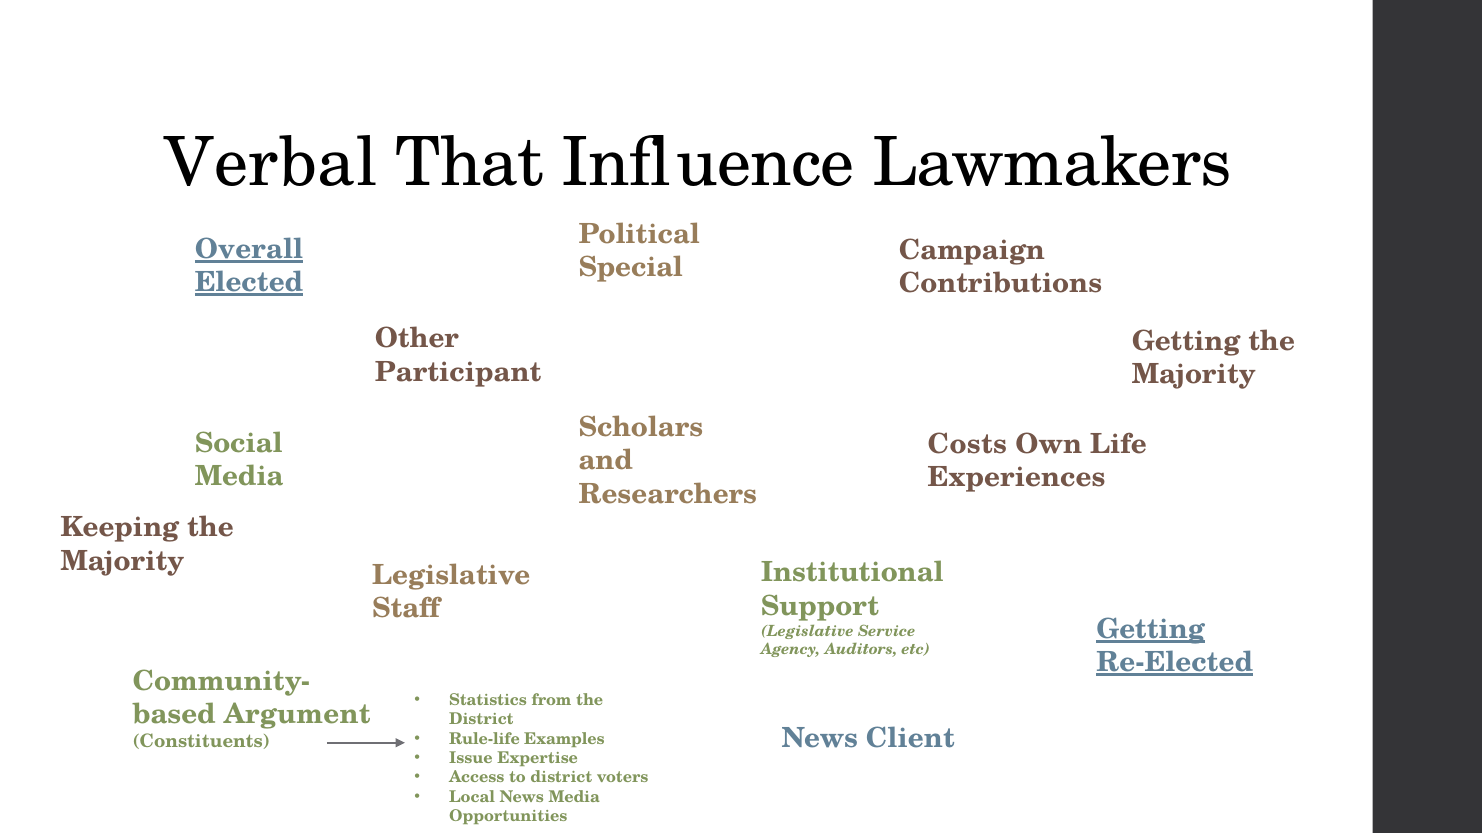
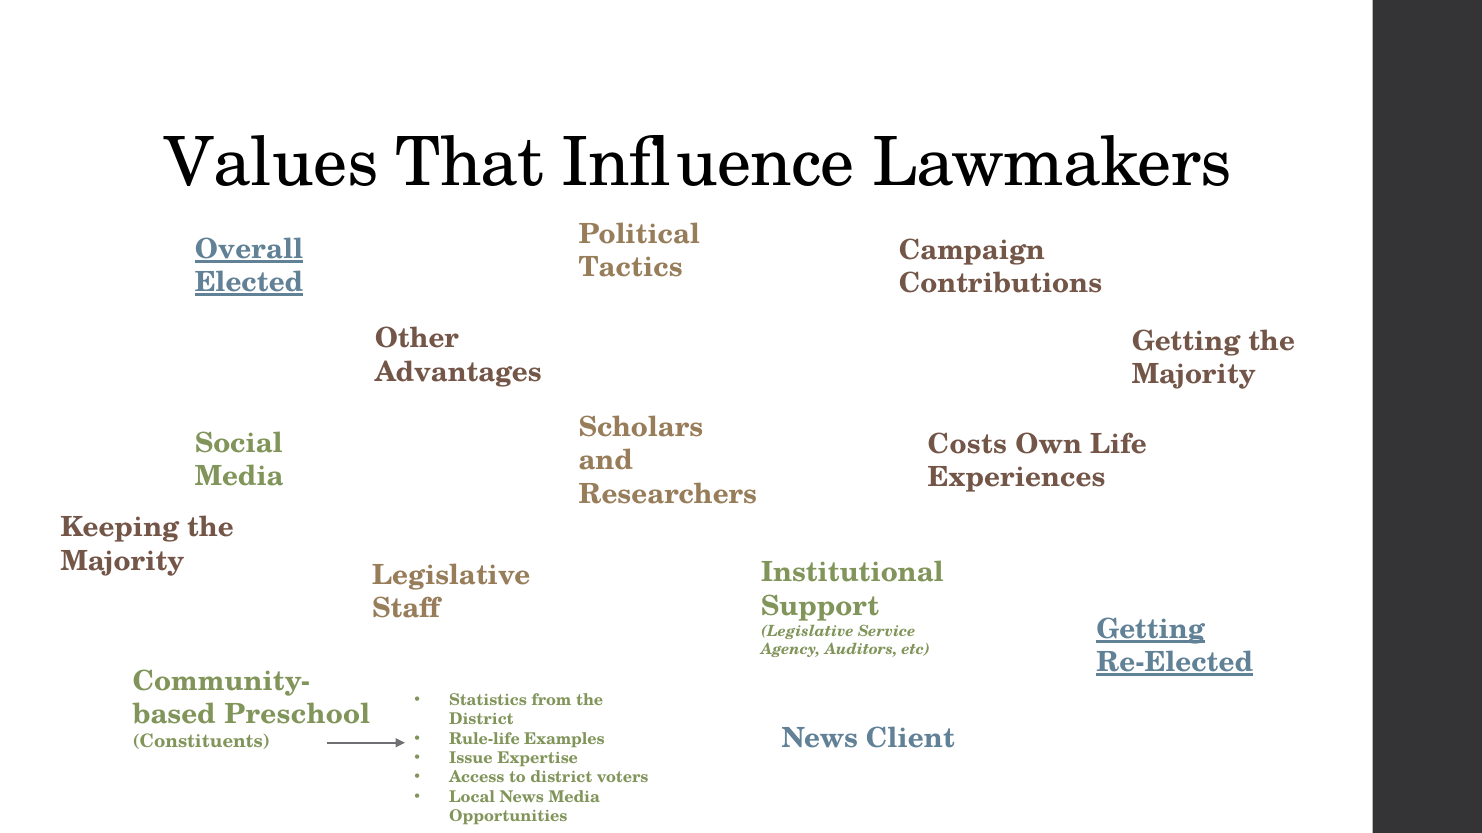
Verbal: Verbal -> Values (271, 163)
Special: Special -> Tactics (631, 268)
Participant: Participant -> Advantages (458, 372)
Argument: Argument -> Preschool (297, 715)
